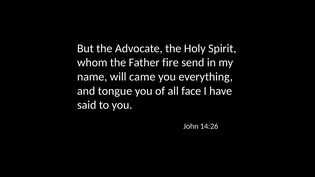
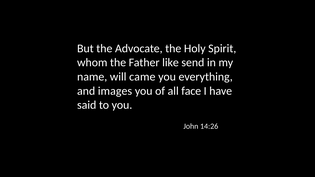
fire: fire -> like (171, 63)
tongue: tongue -> images (115, 91)
